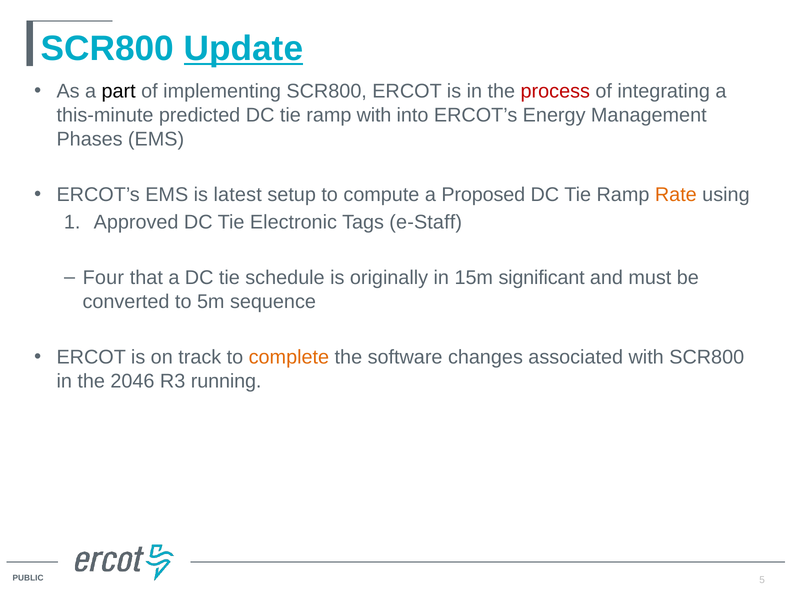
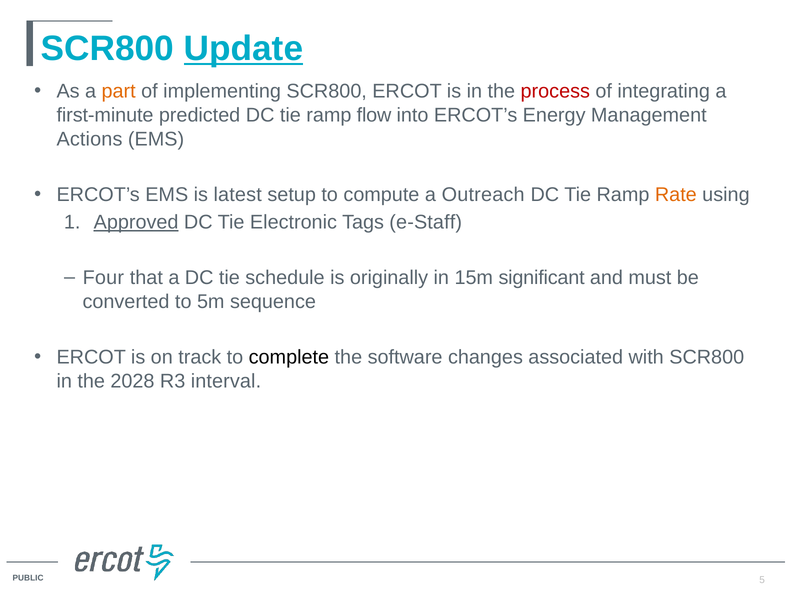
part colour: black -> orange (119, 91)
this-minute: this-minute -> first-minute (105, 115)
ramp with: with -> flow (374, 115)
Phases: Phases -> Actions (89, 139)
Proposed: Proposed -> Outreach (483, 194)
Approved underline: none -> present (136, 222)
complete colour: orange -> black (289, 357)
2046: 2046 -> 2028 (132, 381)
running: running -> interval (226, 381)
